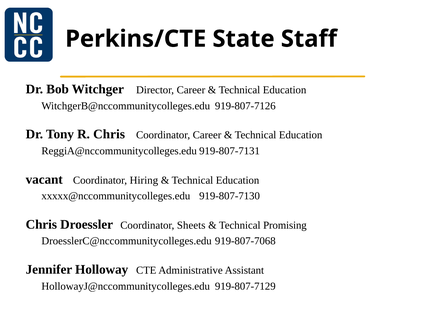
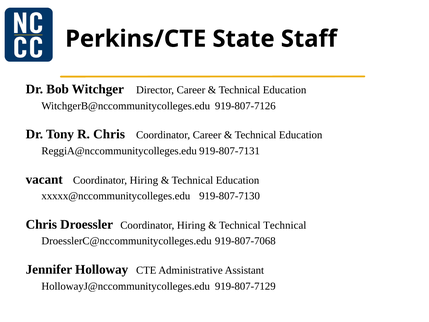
Droessler Coordinator Sheets: Sheets -> Hiring (191, 225)
Technical Promising: Promising -> Technical (285, 225)
